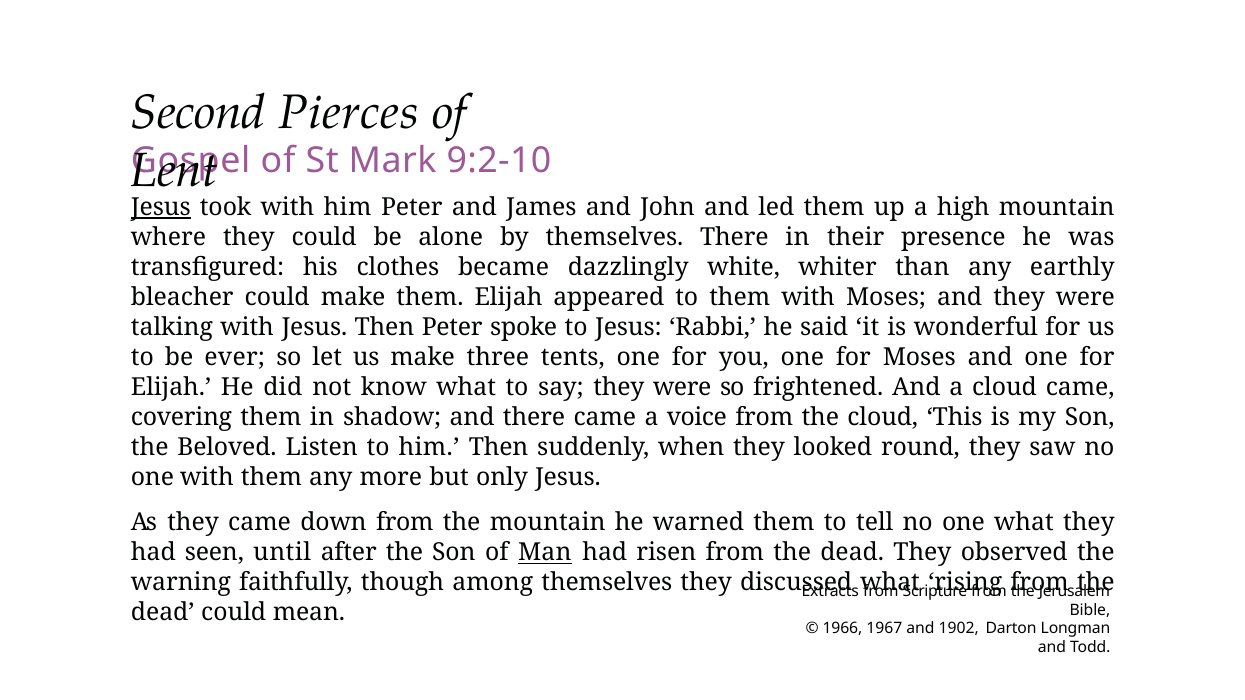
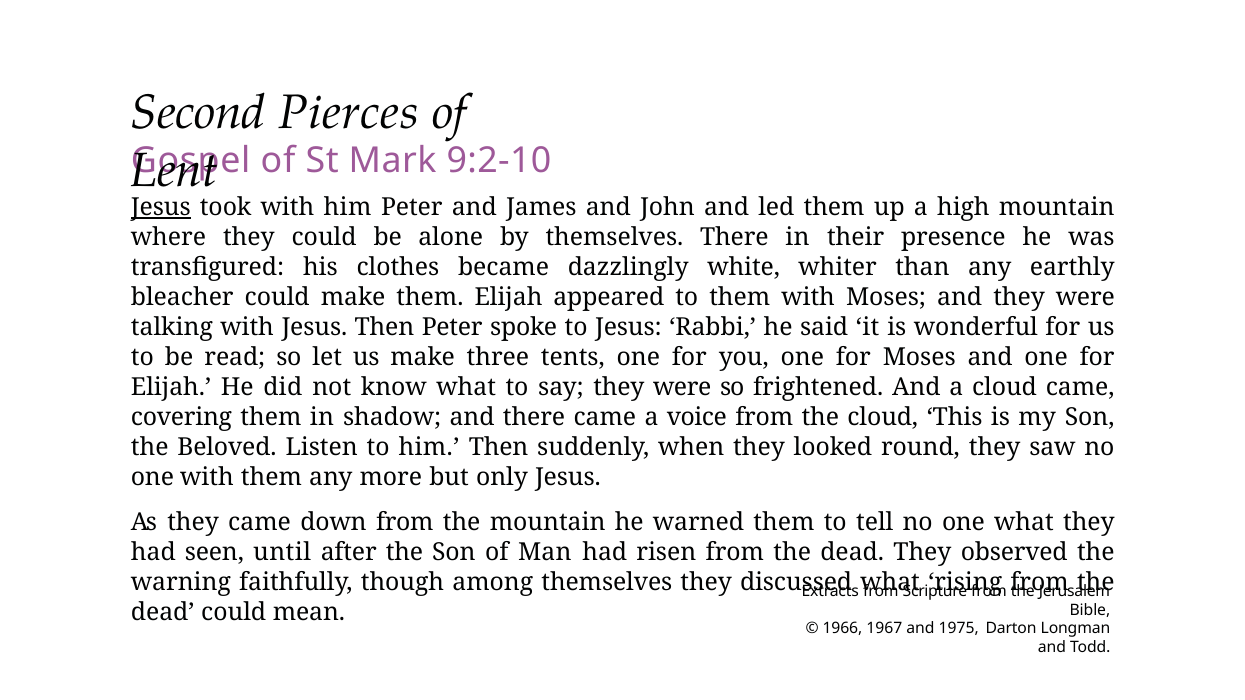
ever: ever -> read (235, 358)
Man underline: present -> none (545, 553)
1902: 1902 -> 1975 (959, 629)
